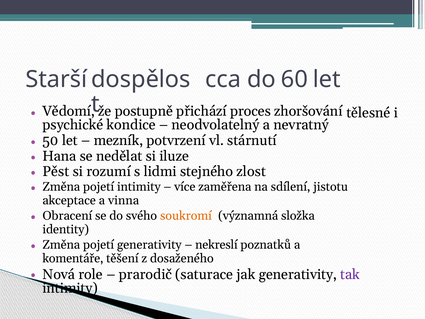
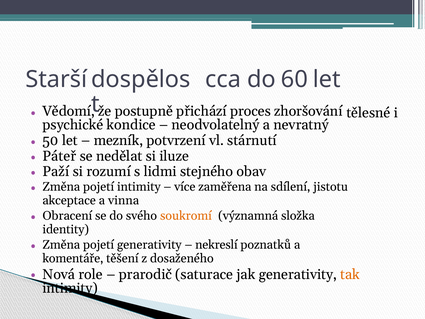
Hana: Hana -> Páteř (59, 156)
Pěst: Pěst -> Paží (56, 171)
zlost: zlost -> obav (251, 171)
tak colour: purple -> orange (350, 274)
